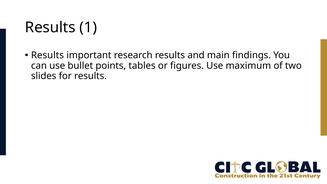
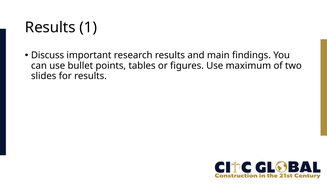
Results: Results -> Discuss (48, 55)
